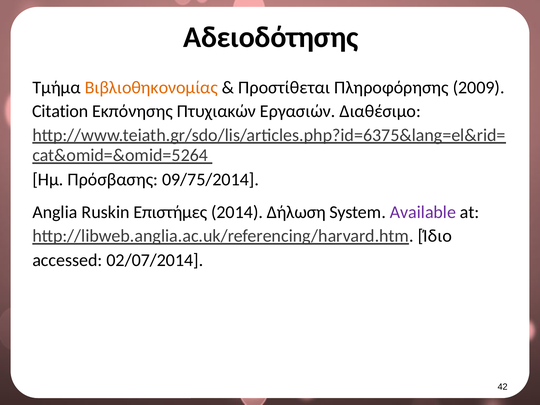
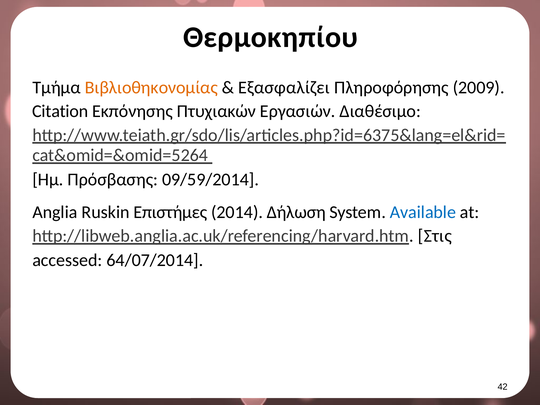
Αδειοδότησης: Αδειοδότησης -> Θερμοκηπίου (270, 37)
Προστίθεται: Προστίθεται -> Εξασφαλίζει (284, 88)
09/75/2014: 09/75/2014 -> 09/59/2014 (211, 179)
Available colour: purple -> blue (423, 212)
Ίδιο: Ίδιο -> Στις (435, 236)
02/07/2014: 02/07/2014 -> 64/07/2014 (155, 260)
